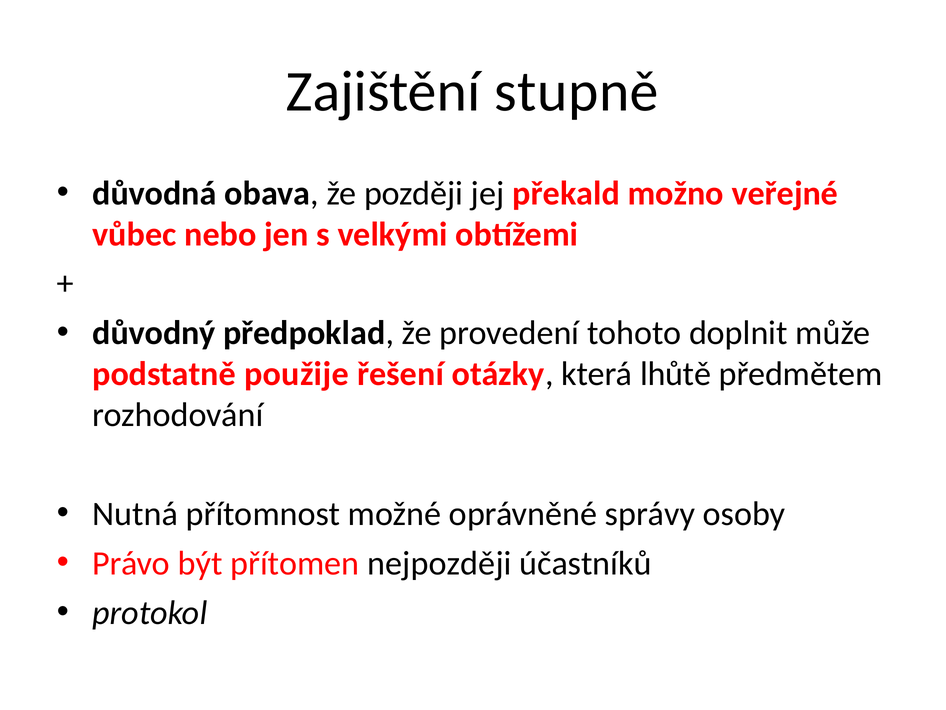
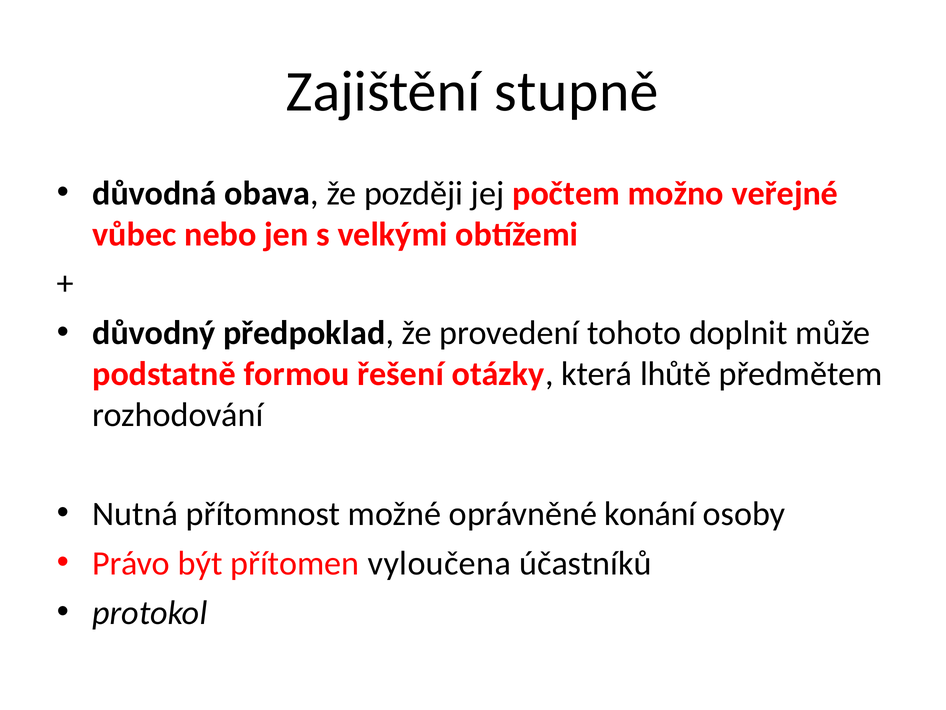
překald: překald -> počtem (566, 193)
použije: použije -> formou (297, 374)
správy: správy -> konání (650, 514)
nejpozději: nejpozději -> vyloučena (439, 563)
